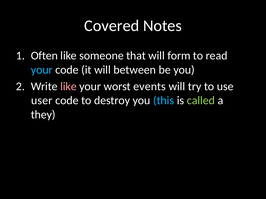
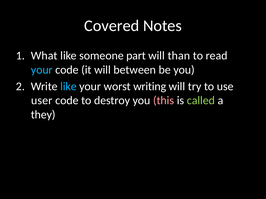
Often: Often -> What (44, 56)
that: that -> part (136, 56)
form: form -> than (179, 56)
like colour: pink -> light blue (68, 87)
events: events -> writing (150, 87)
this colour: light blue -> pink (164, 101)
